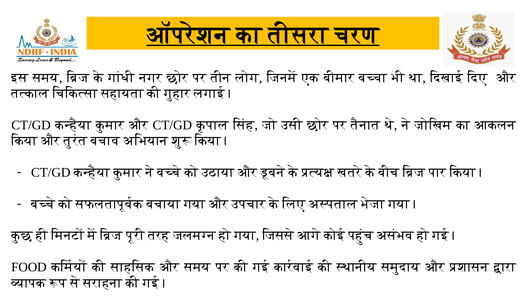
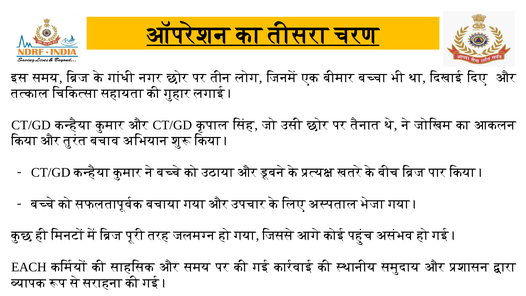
FOOD: FOOD -> EACH (29, 267)
